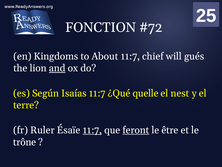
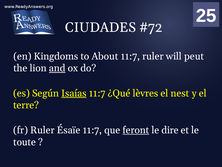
FONCTION: FONCTION -> CIUDADES (101, 27)
11:7 chief: chief -> ruler (153, 56)
gués: gués -> peut (194, 56)
Isaías underline: none -> present (74, 93)
quelle: quelle -> lèvres (145, 93)
11:7 underline: present -> none (92, 130)
être: être -> dire (170, 130)
trône: trône -> toute (25, 142)
